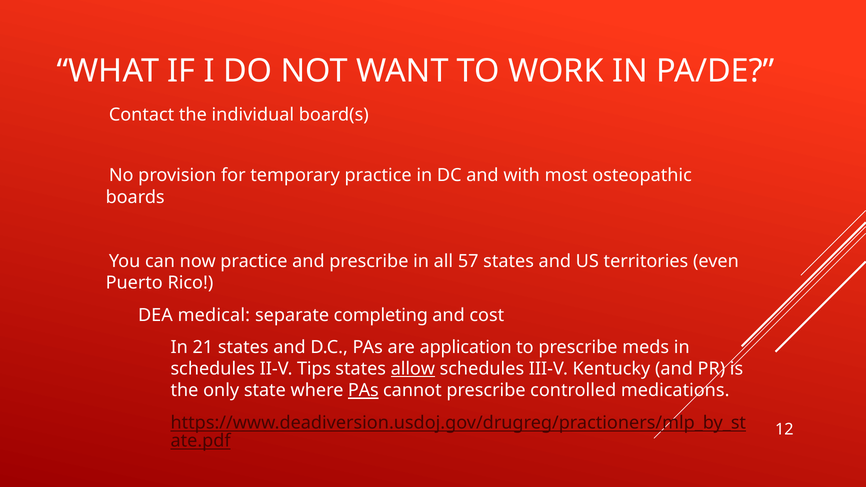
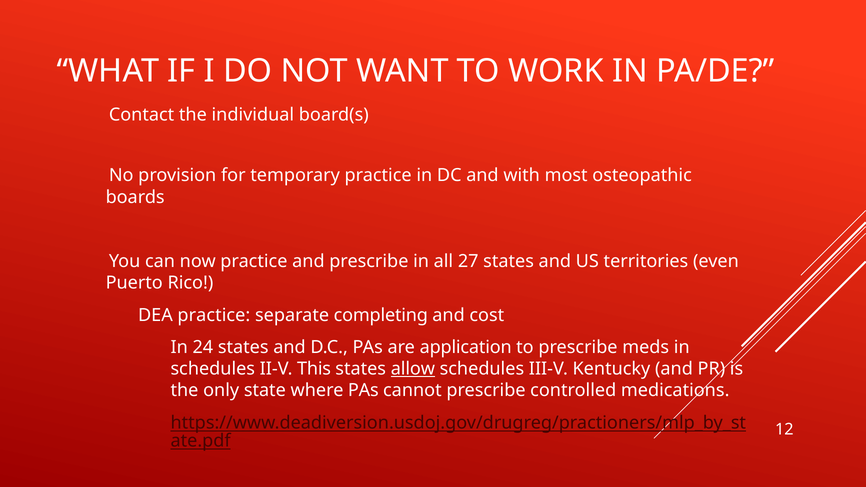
57: 57 -> 27 (468, 261)
medical: medical -> practice (214, 315)
21: 21 -> 24 (203, 347)
Tips: Tips -> This (314, 369)
PAs underline: present -> none (363, 391)
